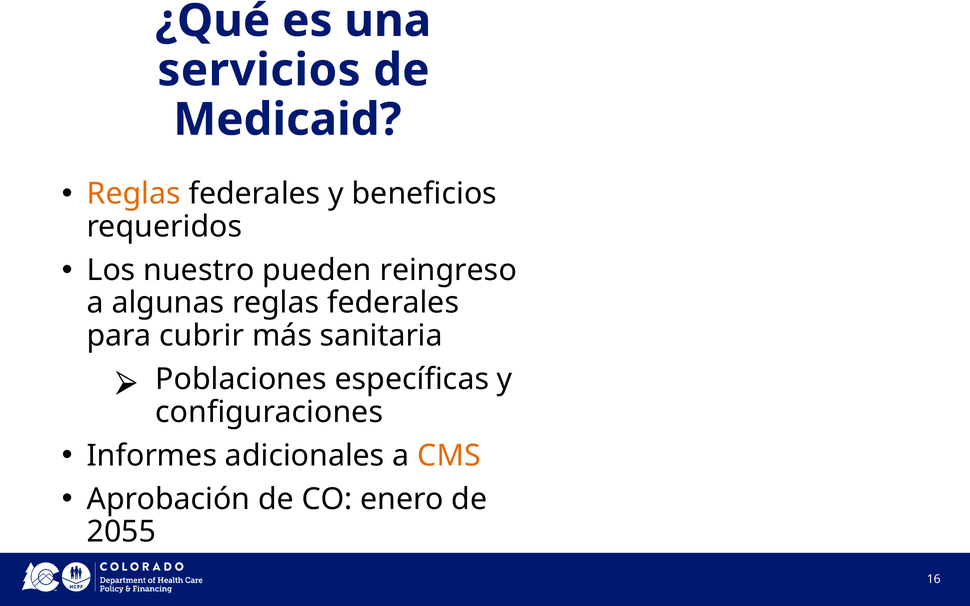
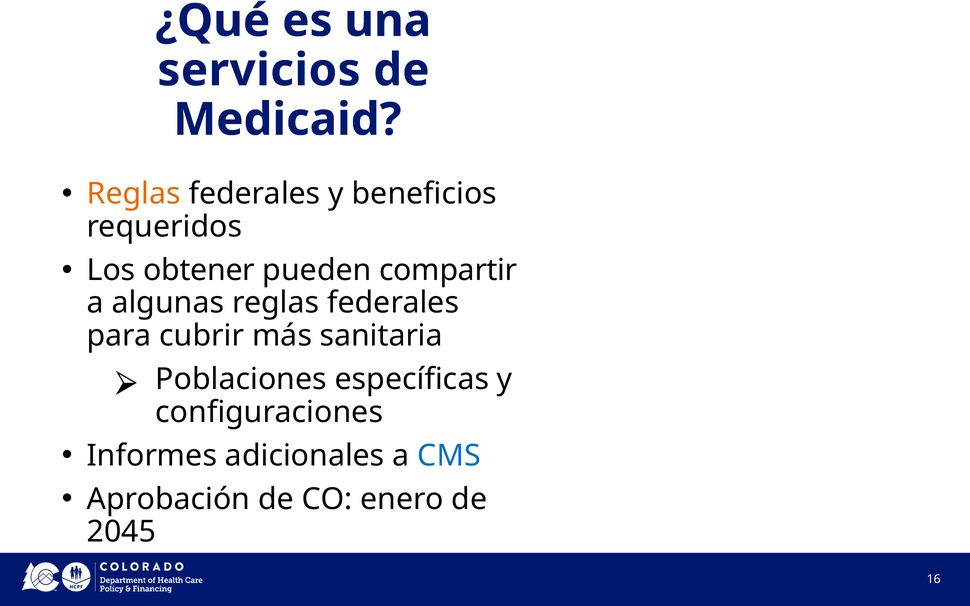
nuestro: nuestro -> obtener (199, 270)
reingreso: reingreso -> compartir (448, 270)
CMS colour: orange -> blue (449, 456)
2055: 2055 -> 2045 (121, 532)
